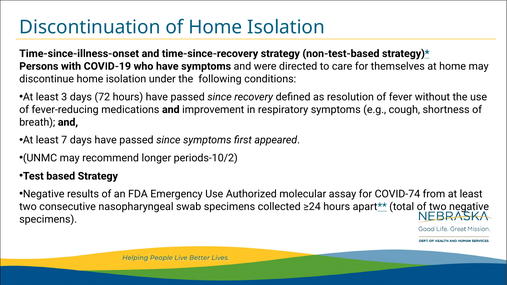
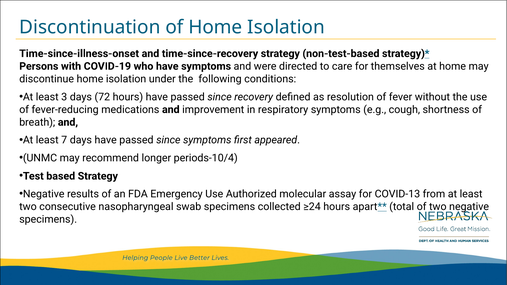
periods-10/2: periods-10/2 -> periods-10/4 (206, 158)
COVID-74: COVID-74 -> COVID-13 (397, 194)
